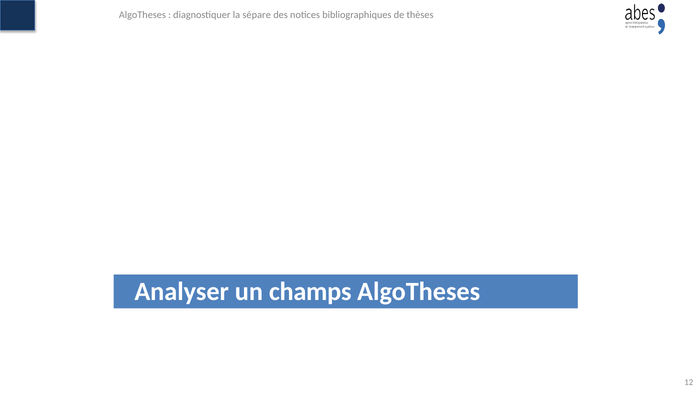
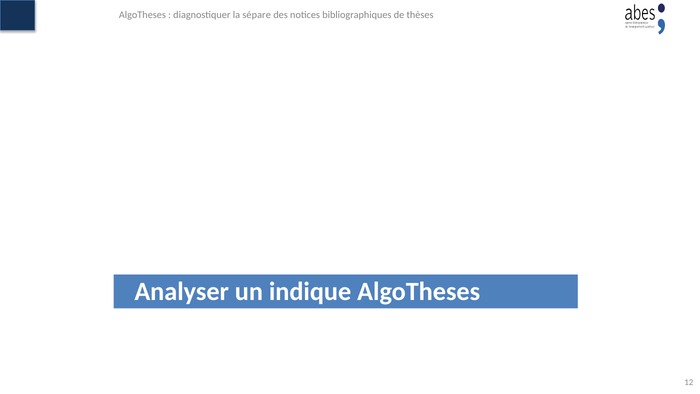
champs: champs -> indique (310, 292)
